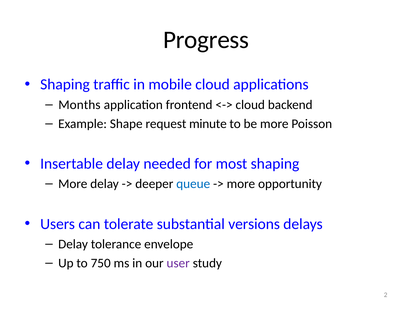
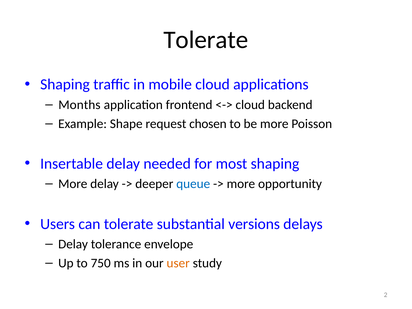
Progress: Progress -> Tolerate (206, 40)
minute: minute -> chosen (208, 124)
user colour: purple -> orange (178, 263)
